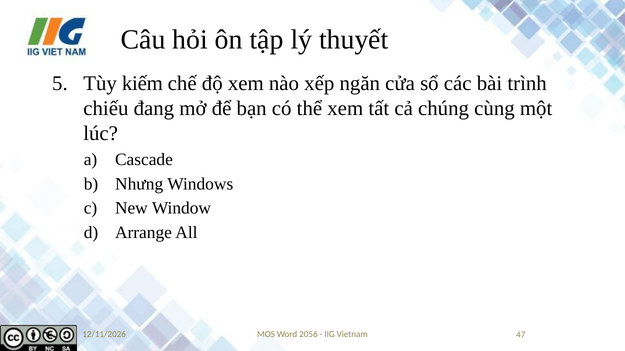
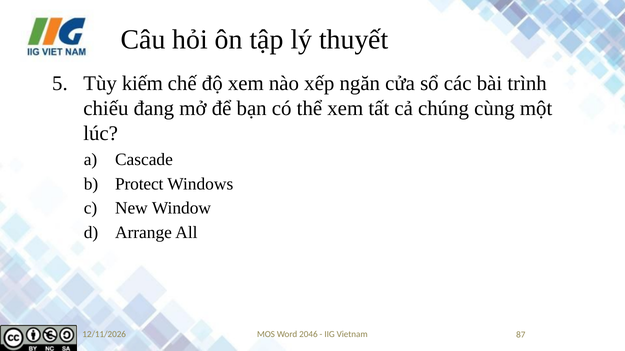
Nhưng: Nhưng -> Protect (139, 184)
2056: 2056 -> 2046 (308, 335)
47: 47 -> 87 (521, 335)
